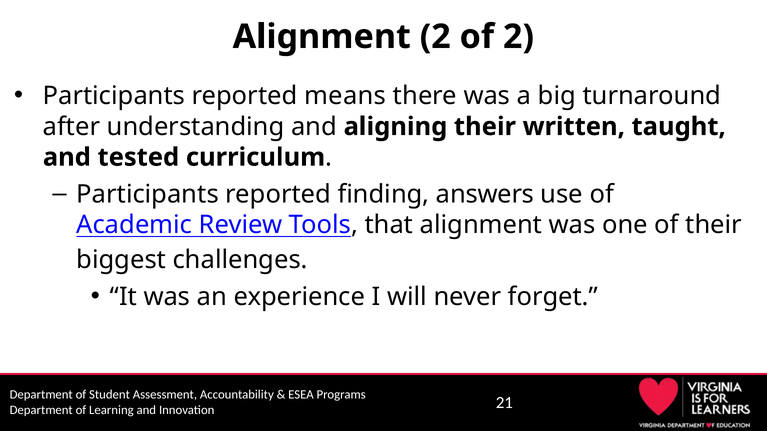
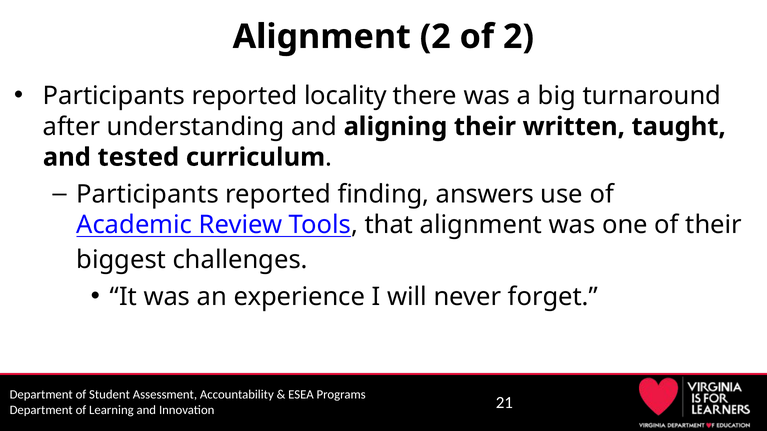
means: means -> locality (345, 96)
